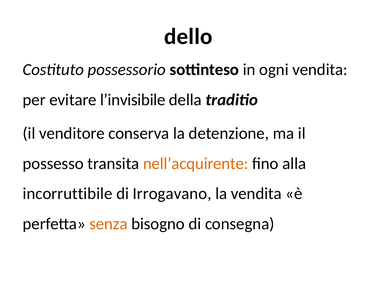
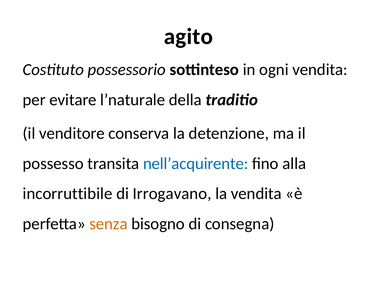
dello: dello -> agito (188, 36)
l’invisibile: l’invisibile -> l’naturale (133, 100)
nell’acquirente colour: orange -> blue (196, 163)
